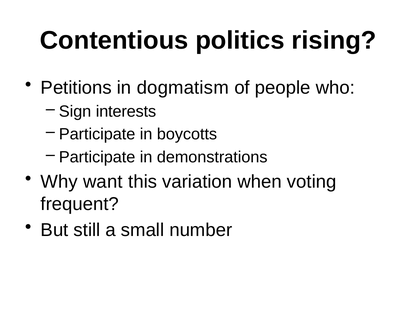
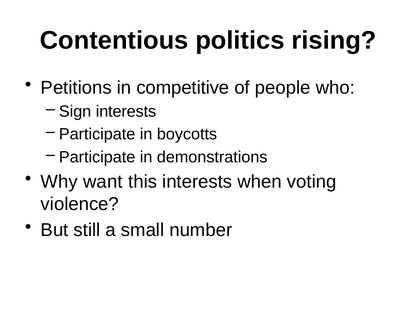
dogmatism: dogmatism -> competitive (183, 87)
this variation: variation -> interests (197, 182)
frequent: frequent -> violence (80, 204)
